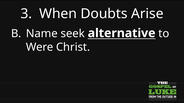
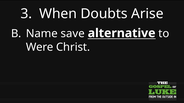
seek: seek -> save (73, 34)
